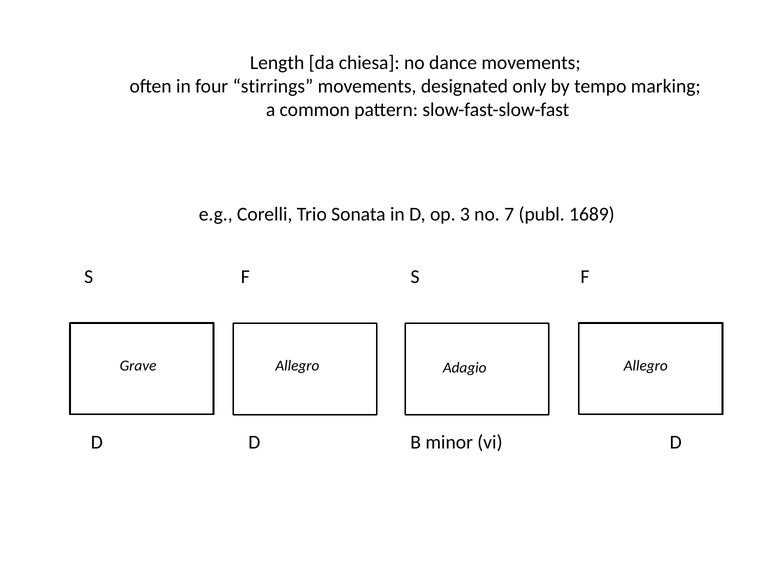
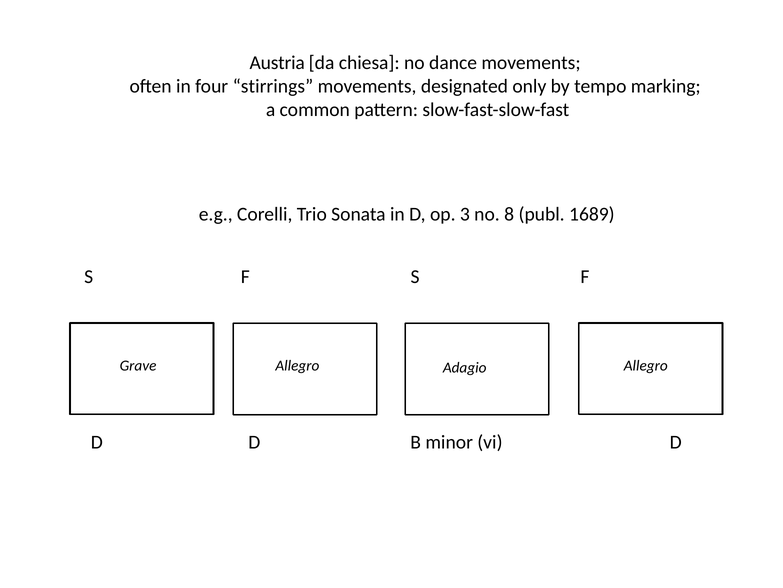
Length: Length -> Austria (277, 63)
7: 7 -> 8 (509, 214)
